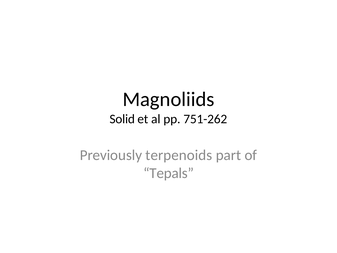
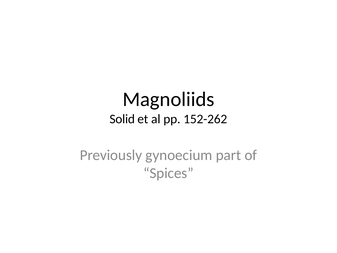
751-262: 751-262 -> 152-262 (205, 119)
terpenoids: terpenoids -> gynoecium (179, 155)
Tepals: Tepals -> Spices (168, 173)
